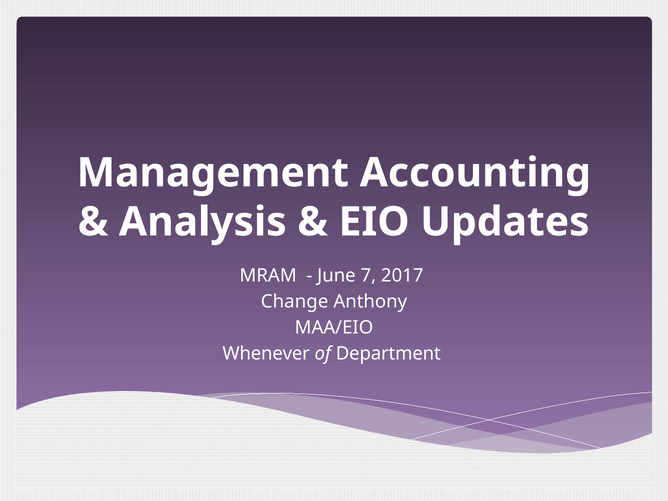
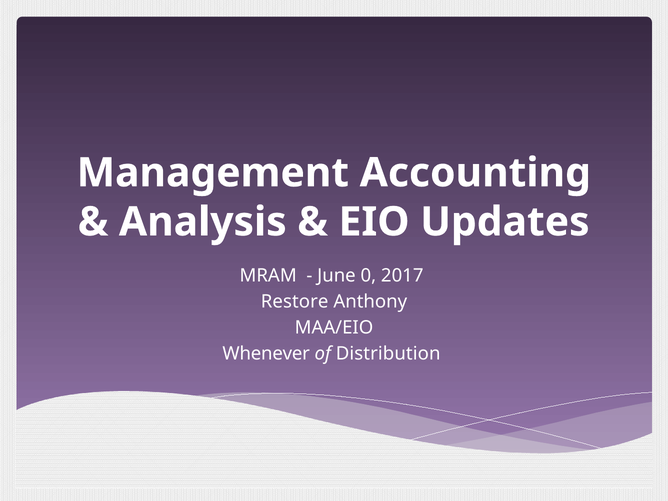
7: 7 -> 0 (368, 276)
Change: Change -> Restore (295, 302)
Department: Department -> Distribution (388, 354)
